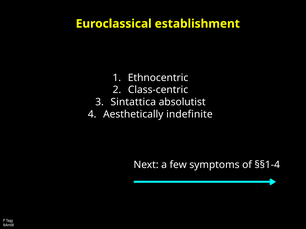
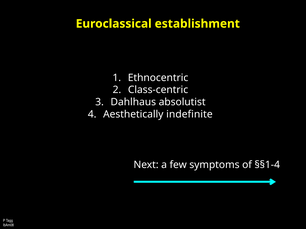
Sintattica: Sintattica -> Dahlhaus (133, 102)
